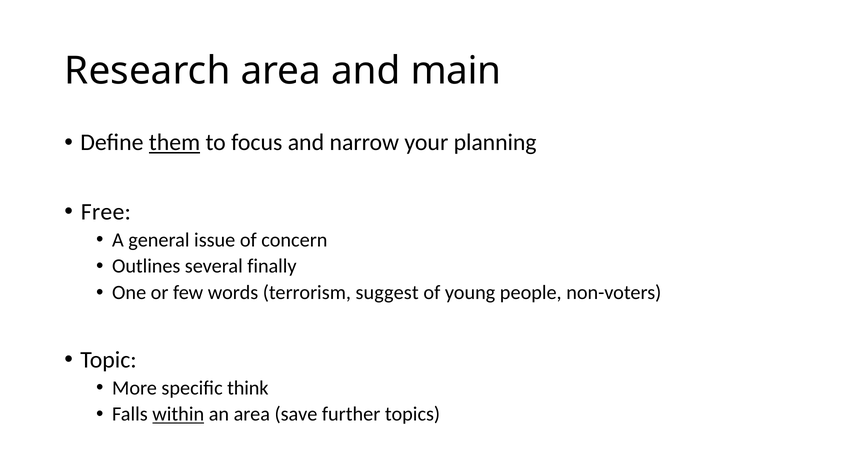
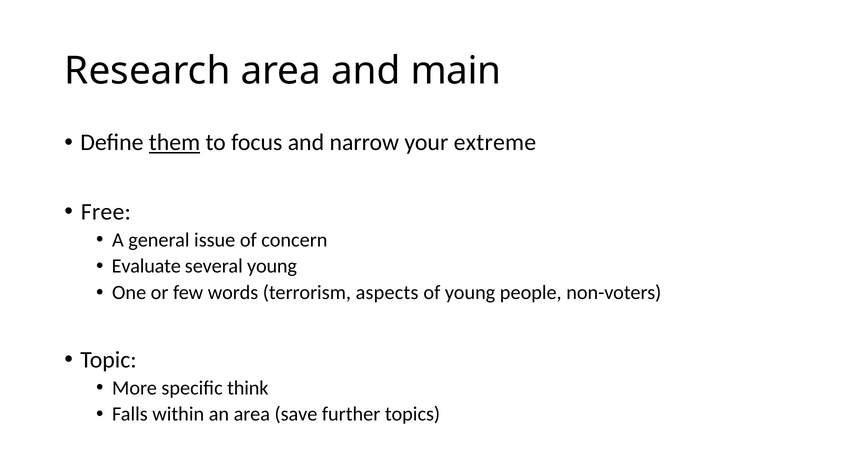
planning: planning -> extreme (495, 143)
Outlines: Outlines -> Evaluate (146, 266)
several finally: finally -> young (272, 266)
suggest: suggest -> aspects (387, 292)
within underline: present -> none (178, 414)
